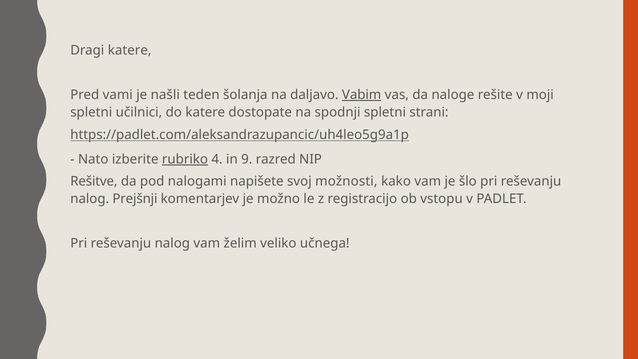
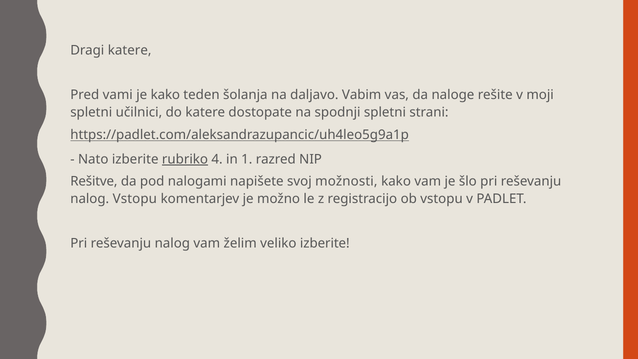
je našli: našli -> kako (165, 95)
Vabim underline: present -> none (362, 95)
9: 9 -> 1 (247, 159)
nalog Prejšnji: Prejšnji -> Vstopu (135, 199)
veliko učnega: učnega -> izberite (325, 243)
